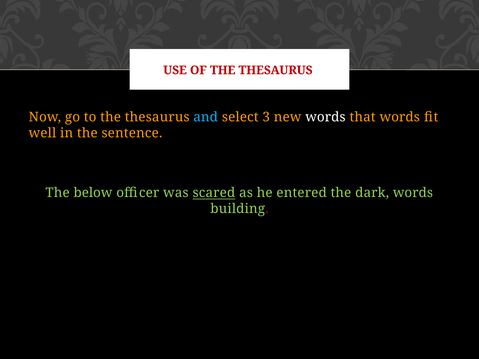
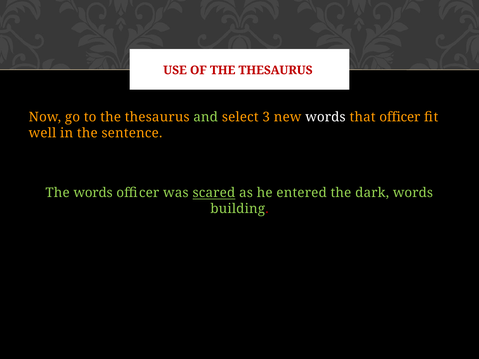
and colour: light blue -> light green (206, 117)
that words: words -> officer (400, 117)
The below: below -> words (93, 193)
